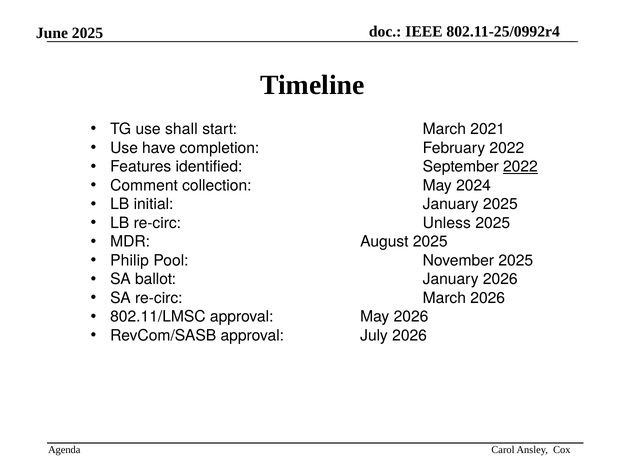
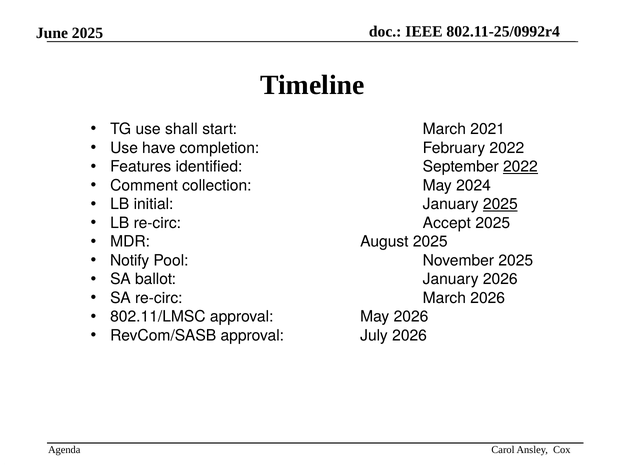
2025 underline: none -> present (500, 204)
Unless: Unless -> Accept (447, 223)
Philip: Philip -> Notify (130, 260)
